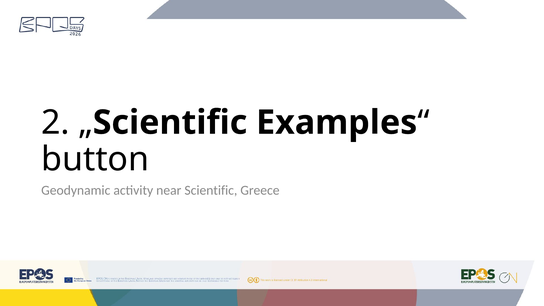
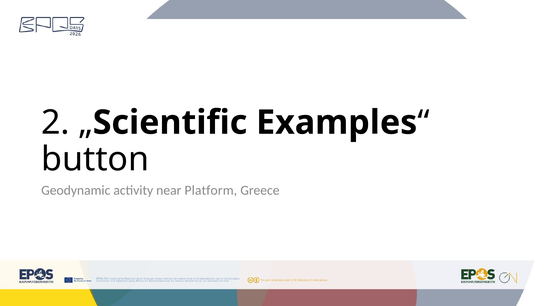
near Scientific: Scientific -> Platform (211, 190)
